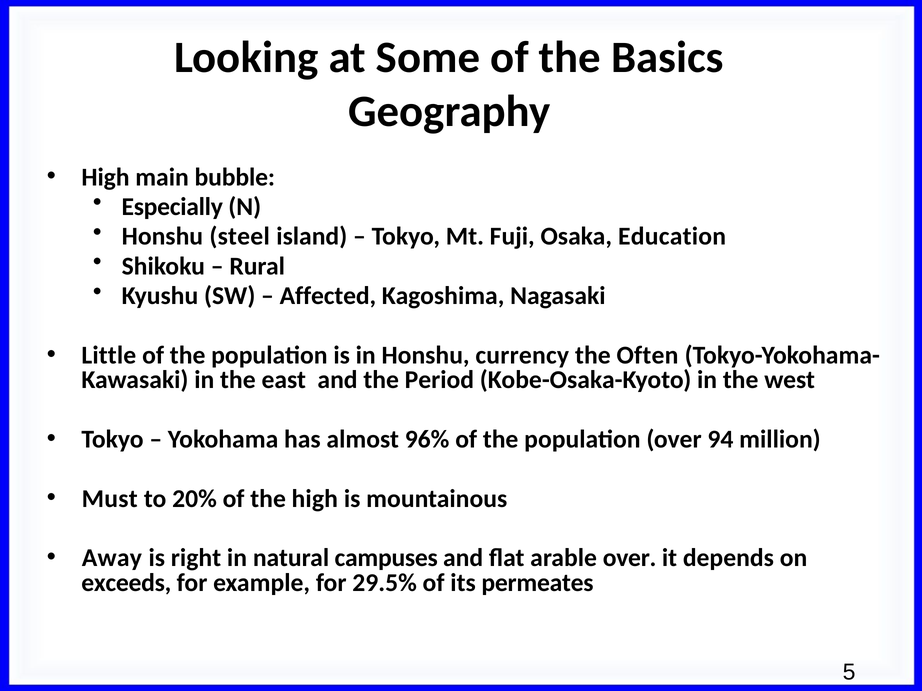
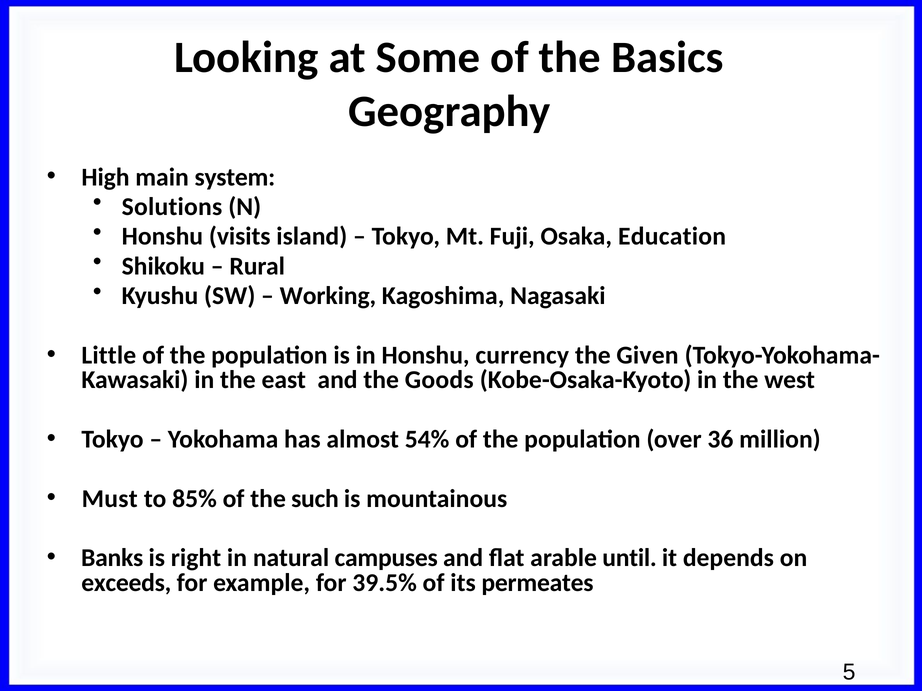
bubble: bubble -> system (235, 177)
Especially: Especially -> Solutions (172, 207)
steel: steel -> visits (240, 237)
Affected: Affected -> Working (328, 296)
Often: Often -> Given (648, 356)
Period: Period -> Goods (439, 380)
96%: 96% -> 54% (427, 440)
94: 94 -> 36 (720, 440)
20%: 20% -> 85% (195, 499)
the high: high -> such (315, 499)
Away: Away -> Banks (112, 558)
arable over: over -> until (630, 558)
29.5%: 29.5% -> 39.5% (385, 583)
